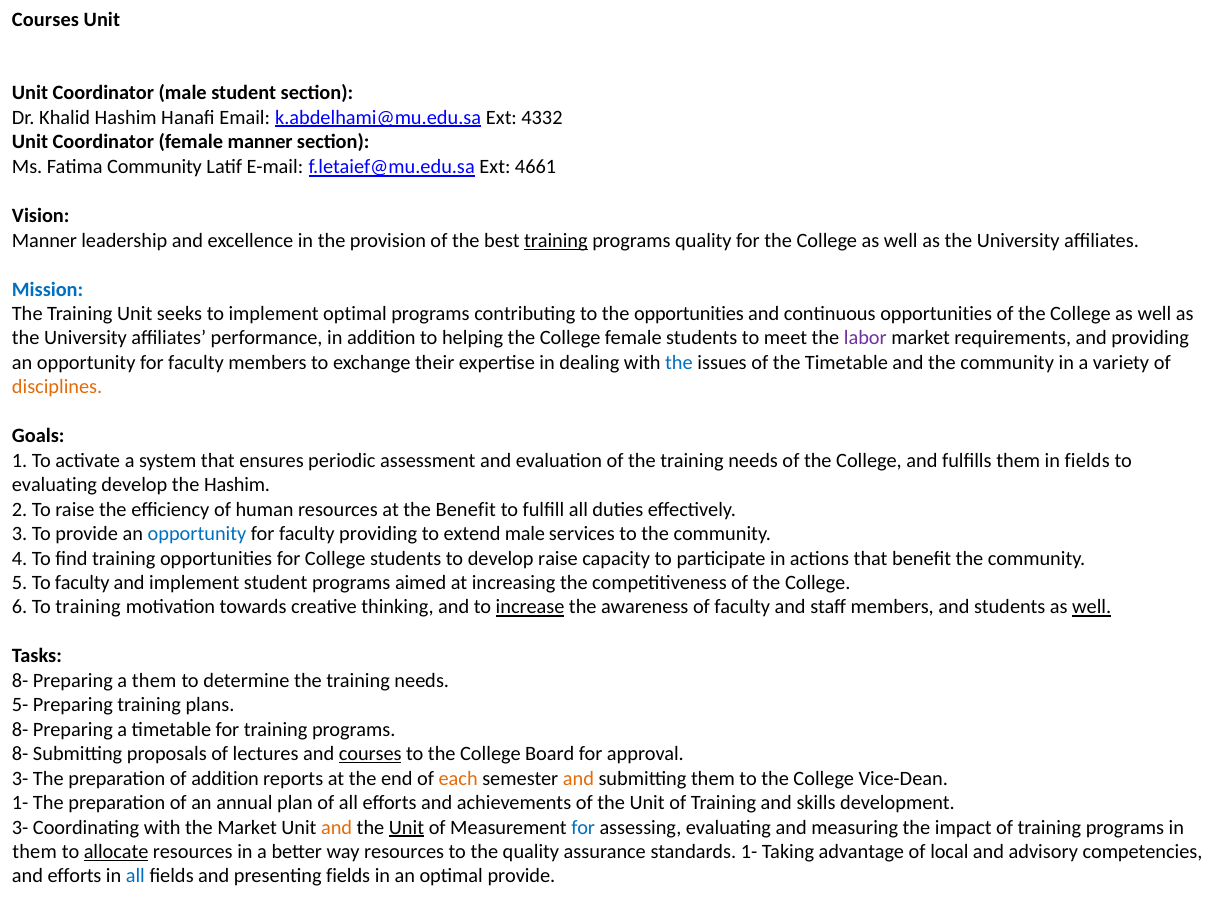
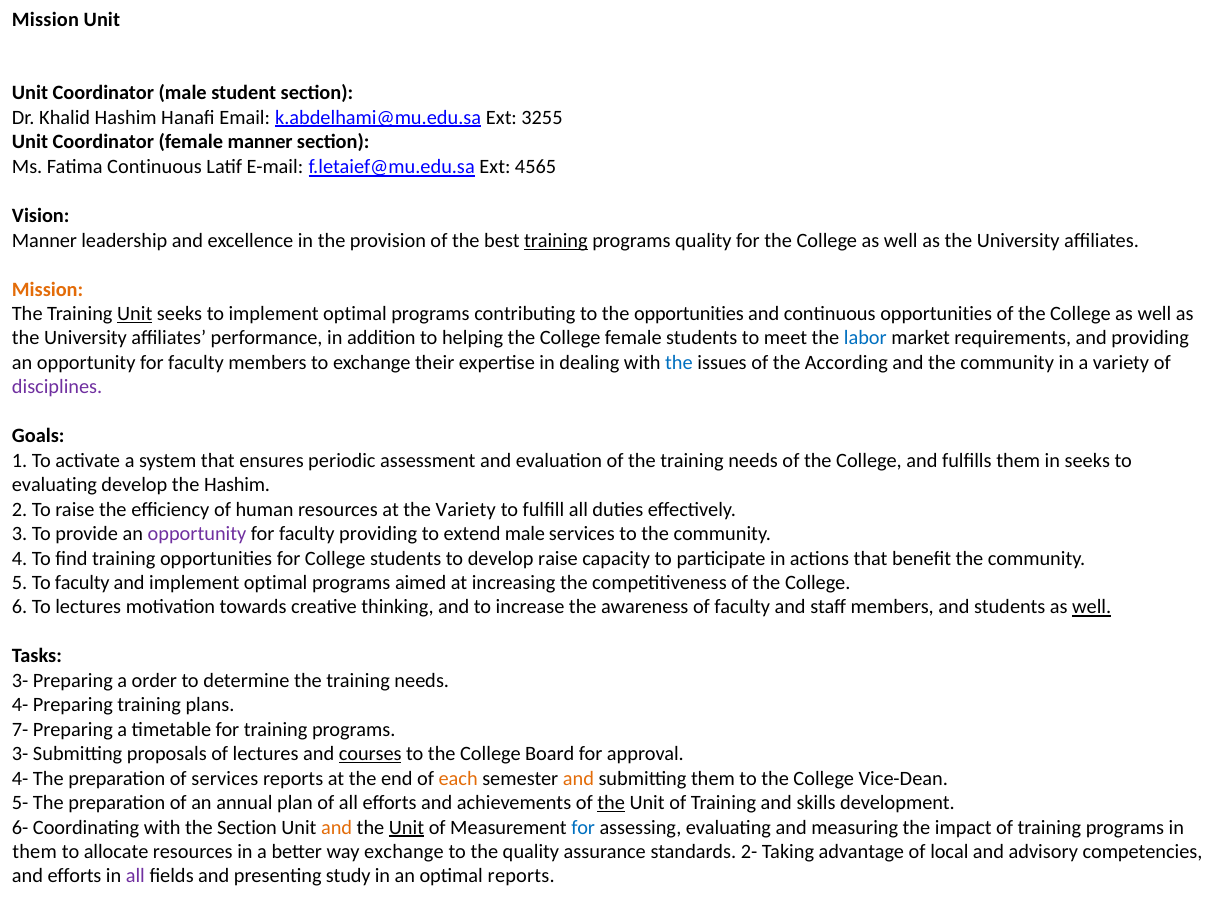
Courses: Courses -> Mission (45, 20)
4332: 4332 -> 3255 (542, 117)
Fatima Community: Community -> Continuous (154, 167)
4661: 4661 -> 4565 (536, 167)
Mission colour: blue -> orange (48, 289)
Unit underline: none -> present (135, 314)
labor colour: purple -> blue (865, 338)
the Timetable: Timetable -> According (846, 363)
disciplines colour: orange -> purple (57, 387)
in fields: fields -> seeks (1087, 460)
the Benefit: Benefit -> Variety (466, 509)
opportunity colour: blue -> purple (197, 534)
and implement student: student -> optimal (276, 582)
To training: training -> lectures (88, 607)
increase underline: present -> none (530, 607)
8-: 8- -> 3- (20, 680)
a them: them -> order (154, 680)
5-: 5- -> 4- (20, 705)
8-: 8- -> 7- (20, 729)
8-: 8- -> 3- (20, 754)
3-: 3- -> 4- (20, 778)
of addition: addition -> services (225, 778)
1-: 1- -> 5- (20, 802)
the underline: none -> present (611, 802)
3-: 3- -> 6- (20, 827)
the Market: Market -> Section (247, 827)
allocate underline: present -> none (116, 851)
way resources: resources -> exchange (404, 851)
standards 1-: 1- -> 2- (749, 851)
all colour: blue -> purple (135, 876)
presenting fields: fields -> study (348, 876)
optimal provide: provide -> reports (521, 876)
